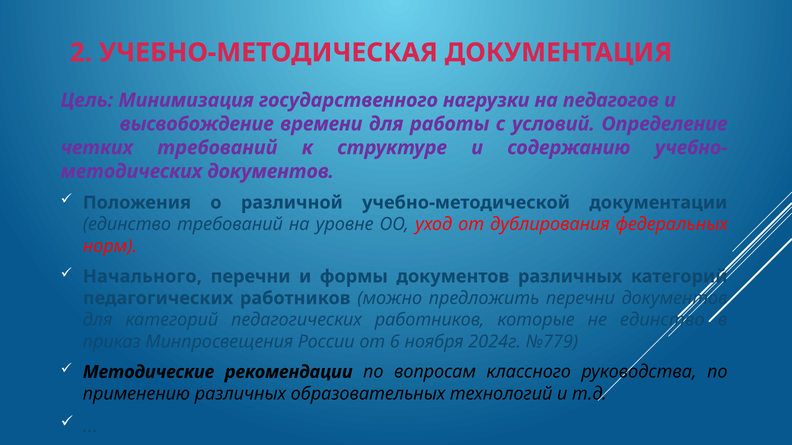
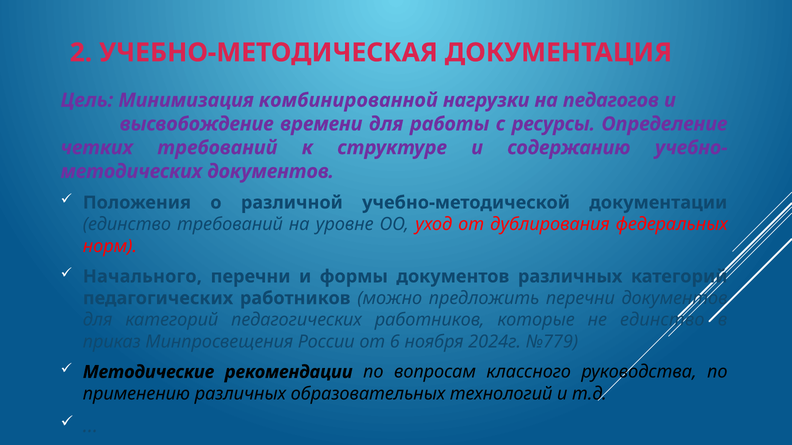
государственного: государственного -> комбинированной (348, 100)
условий: условий -> ресурсы (553, 124)
